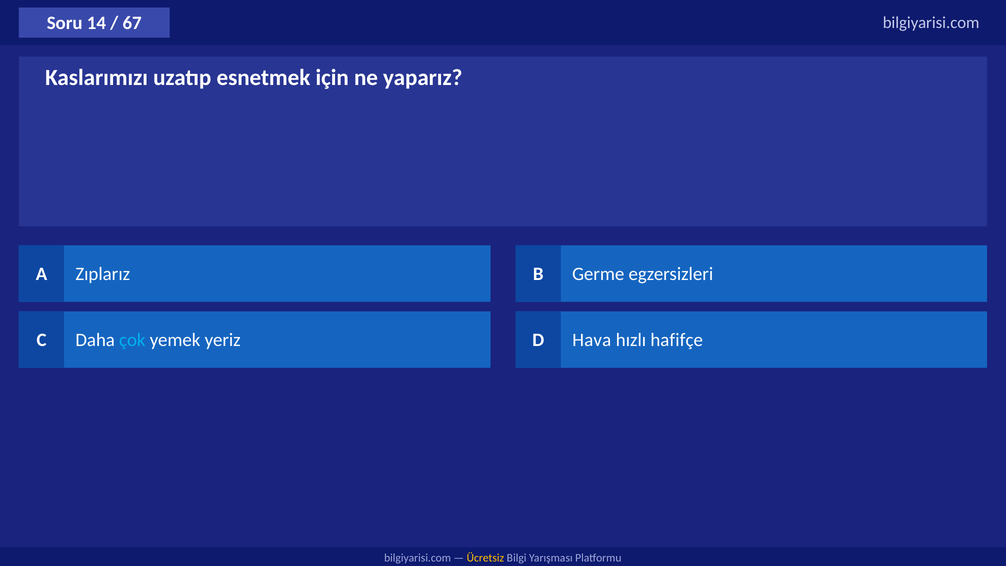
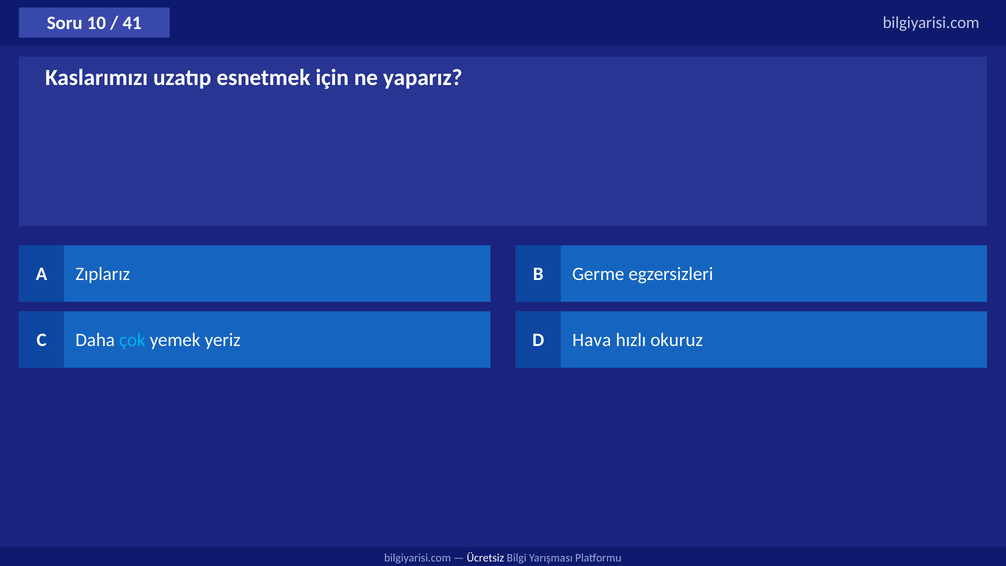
14: 14 -> 10 (96, 23)
67: 67 -> 41 (132, 23)
hafifçe: hafifçe -> okuruz (677, 340)
Ücretsiz colour: yellow -> white (485, 558)
